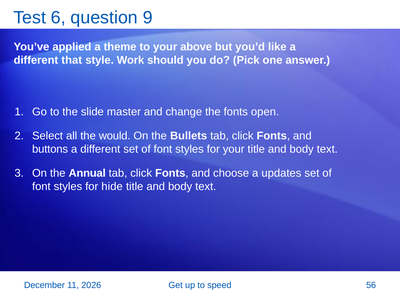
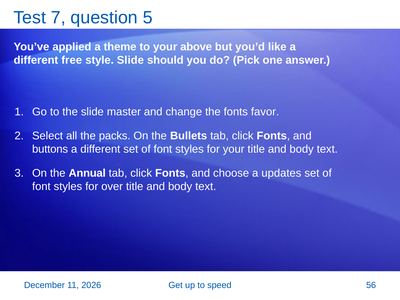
6: 6 -> 7 (58, 18)
9: 9 -> 5 (148, 18)
that: that -> free (72, 60)
style Work: Work -> Slide (130, 60)
open: open -> favor (265, 112)
would: would -> packs (115, 136)
hide: hide -> over (112, 186)
